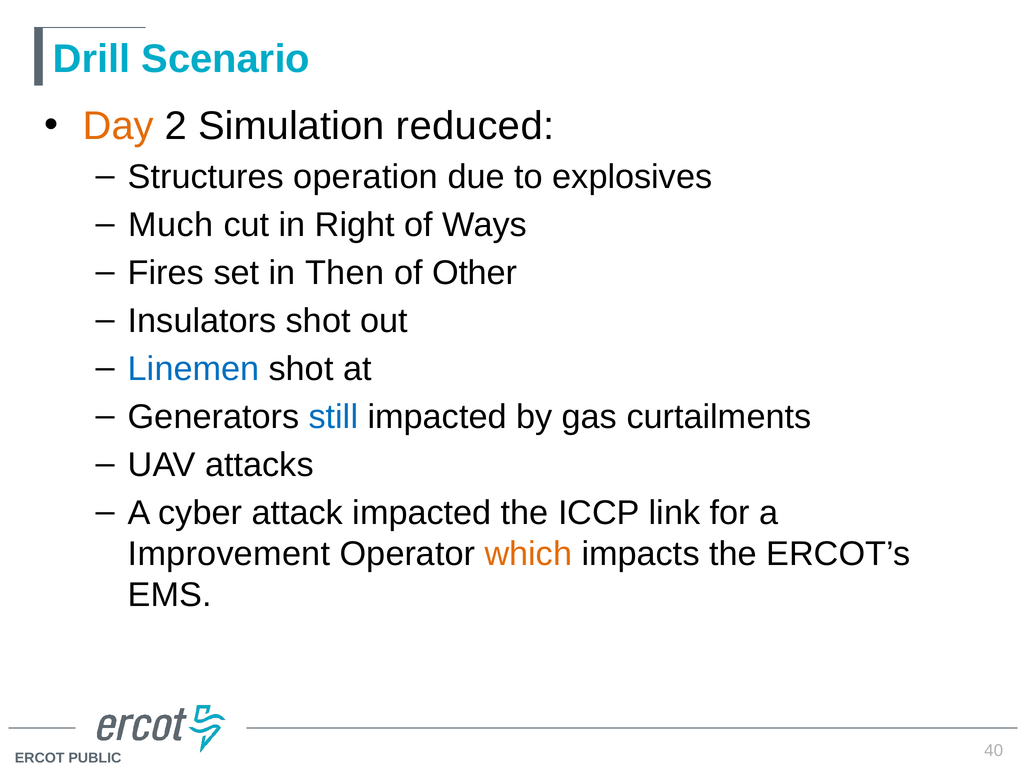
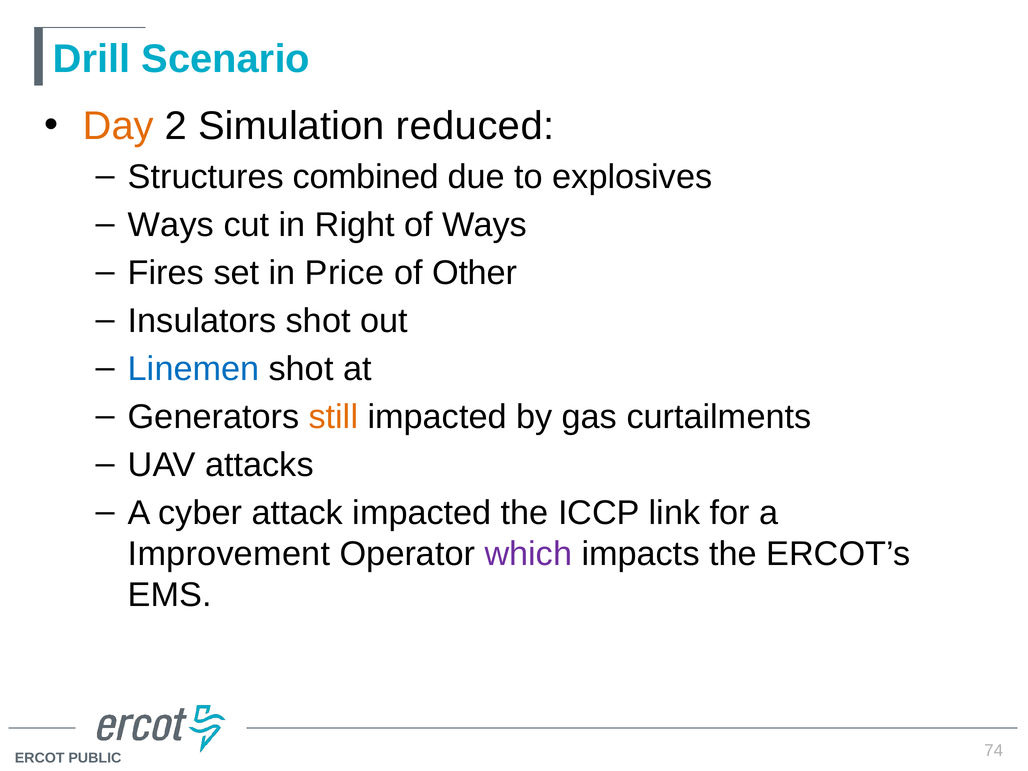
operation: operation -> combined (366, 177)
Much: Much -> Ways (171, 225)
Then: Then -> Price (345, 273)
still colour: blue -> orange (333, 417)
which colour: orange -> purple (528, 554)
40: 40 -> 74 (994, 751)
